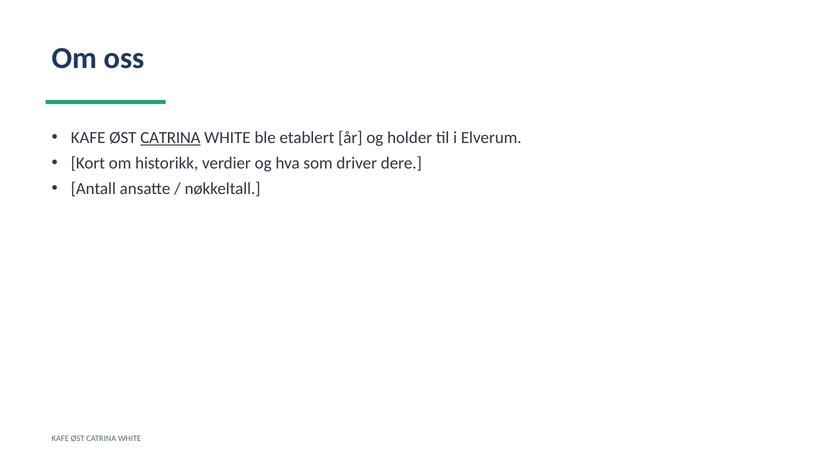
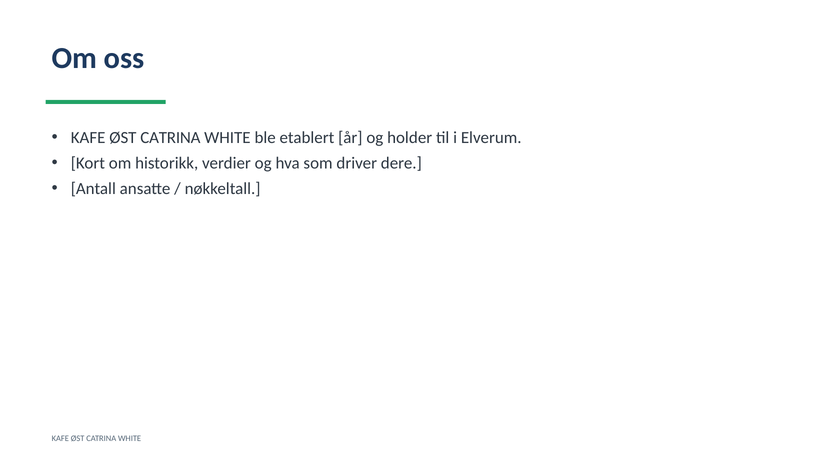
CATRINA underline: present -> none (170, 138)
